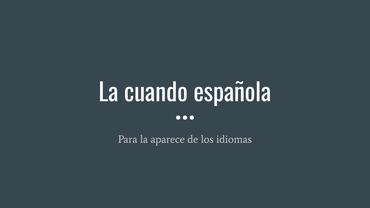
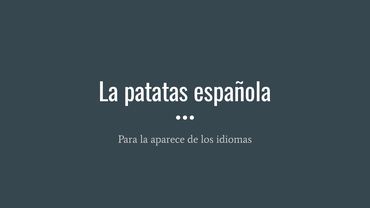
cuando: cuando -> patatas (156, 93)
